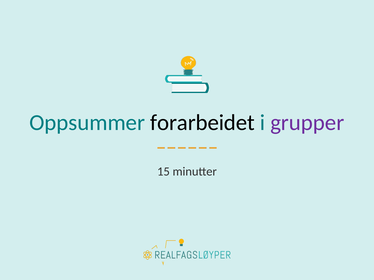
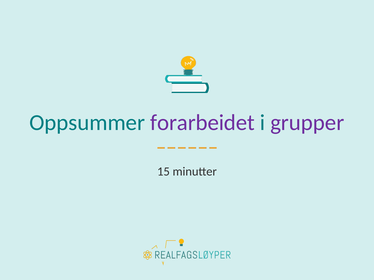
forarbeidet colour: black -> purple (202, 123)
